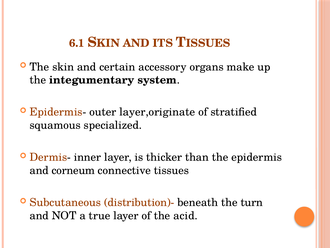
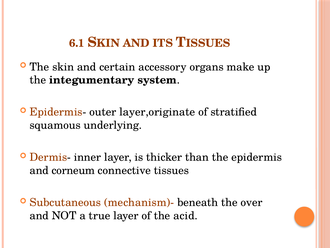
specialized: specialized -> underlying (113, 125)
distribution)-: distribution)- -> mechanism)- (139, 202)
turn: turn -> over (252, 202)
